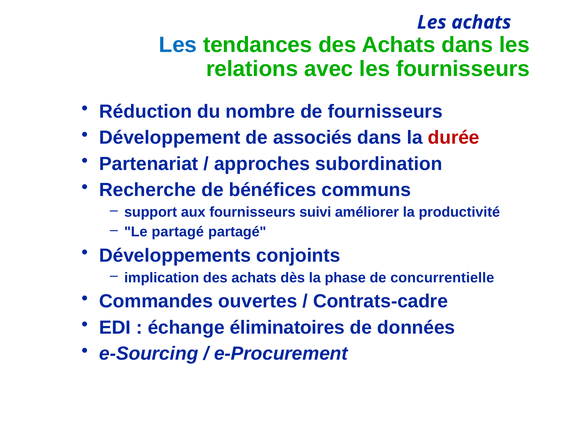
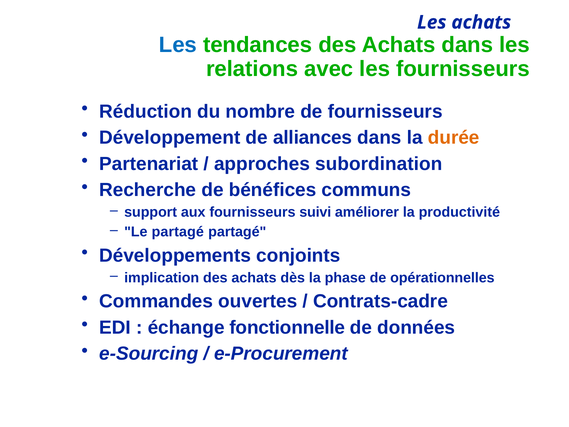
associés: associés -> alliances (313, 138)
durée colour: red -> orange (454, 138)
concurrentielle: concurrentielle -> opérationnelles (442, 278)
éliminatoires: éliminatoires -> fonctionnelle (287, 327)
